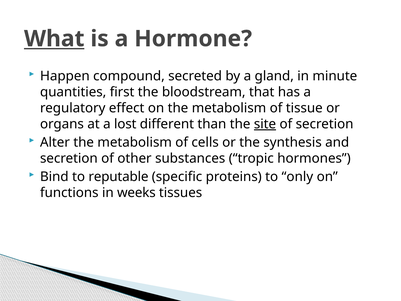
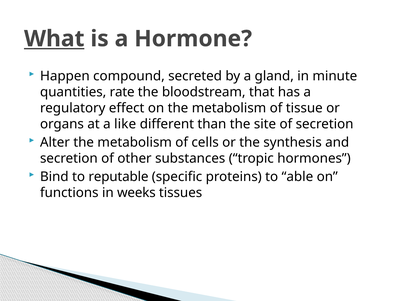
first: first -> rate (122, 92)
lost: lost -> like (125, 124)
site underline: present -> none (265, 124)
only: only -> able (297, 177)
